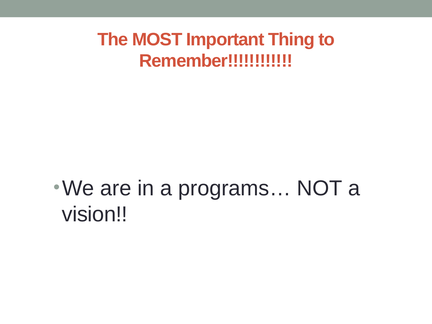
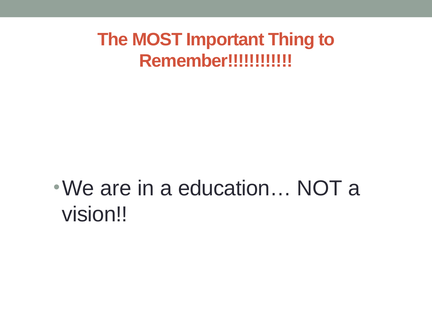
programs…: programs… -> education… (235, 188)
